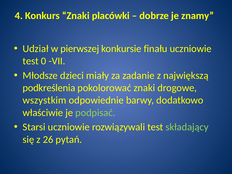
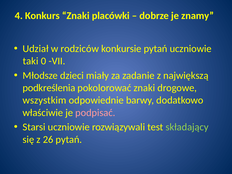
pierwszej: pierwszej -> rodziców (80, 49)
konkursie finału: finału -> pytań (156, 49)
test: test -> taki (31, 61)
podpisać colour: light green -> pink (95, 113)
